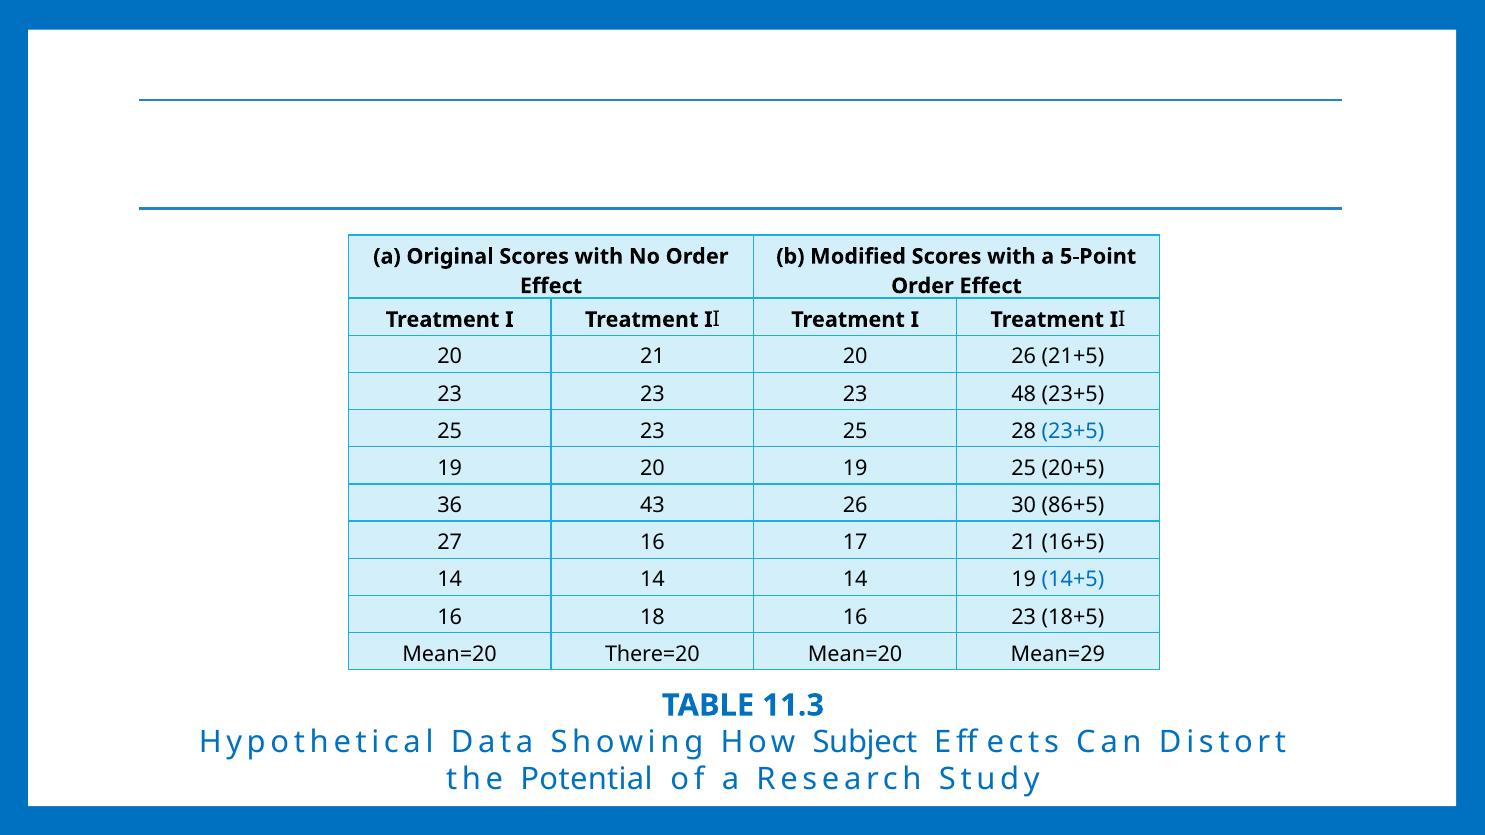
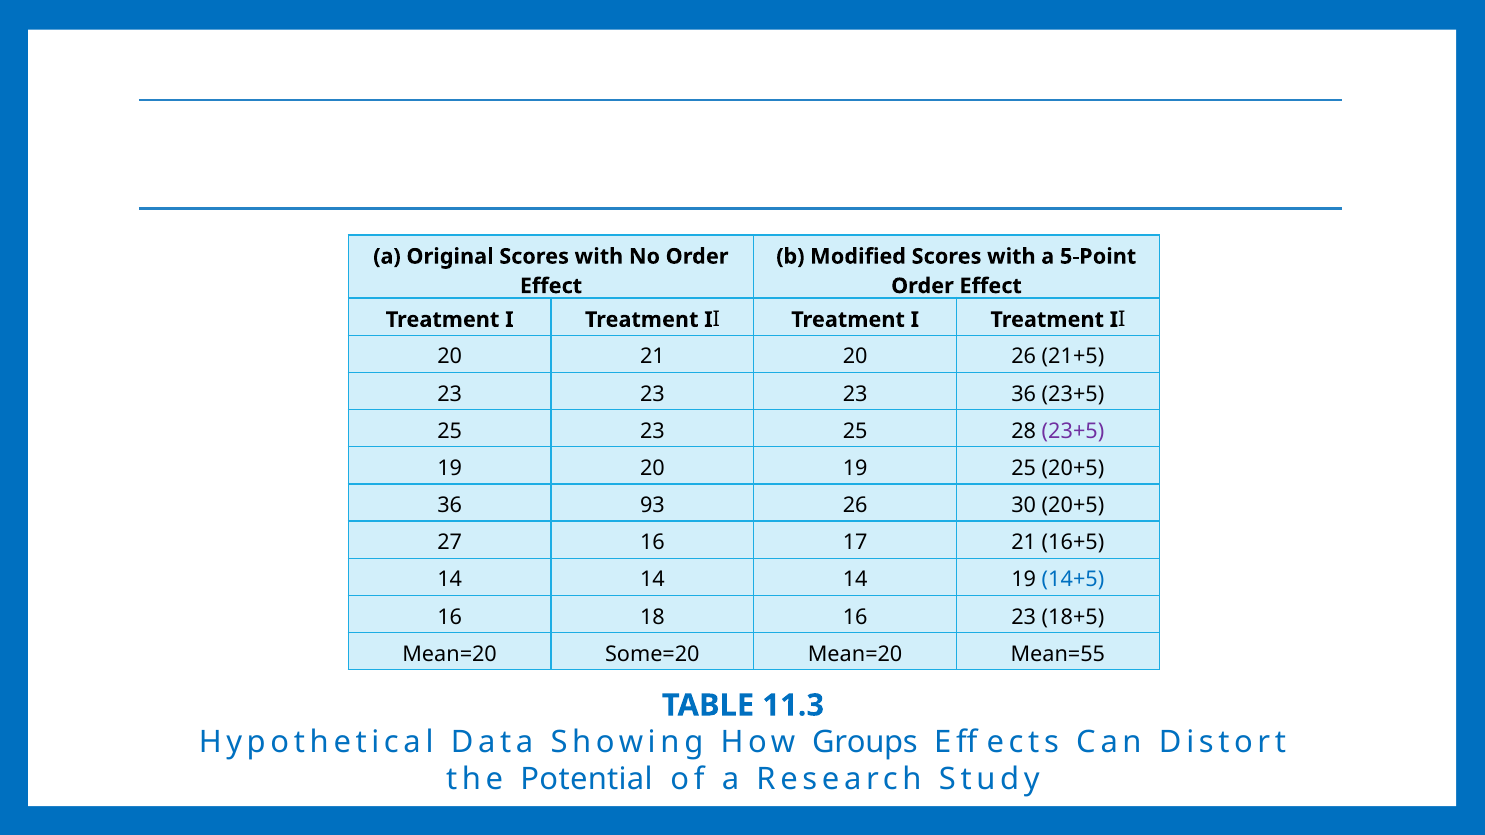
23 48: 48 -> 36 (1024, 394)
23+5 colour: blue -> purple (1073, 431)
43: 43 -> 93 (652, 506)
30 86+5: 86+5 -> 20+5 (1073, 506)
There=20: There=20 -> Some=20 (652, 654)
Mean=29: Mean=29 -> Mean=55 (1058, 654)
Subject: Subject -> Groups (865, 743)
